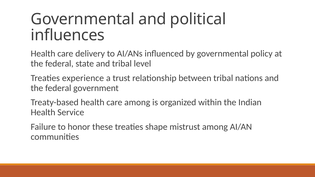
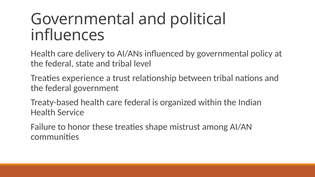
care among: among -> federal (137, 103)
